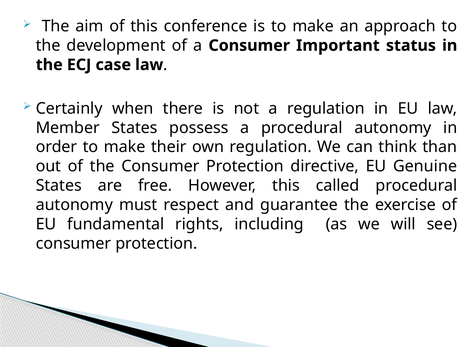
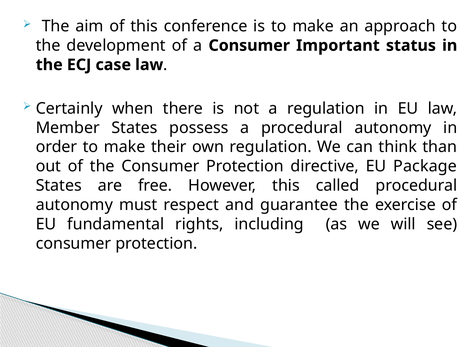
Genuine: Genuine -> Package (425, 166)
